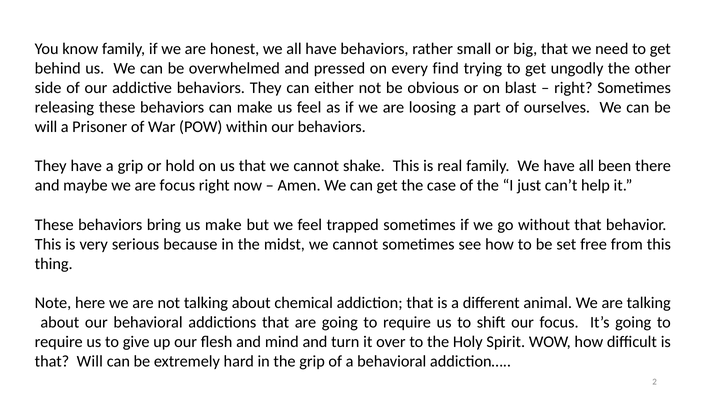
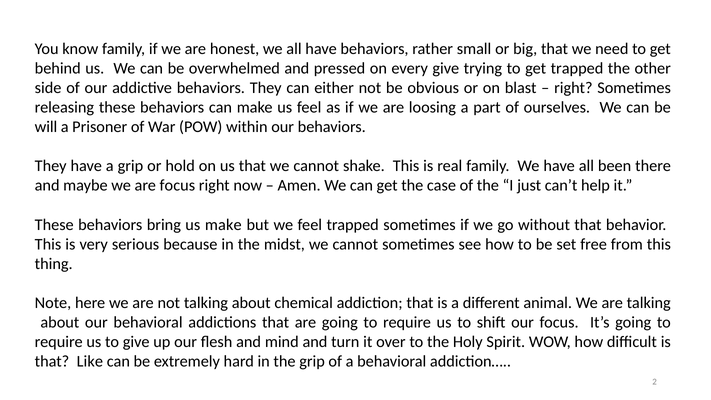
every find: find -> give (446, 68)
get ungodly: ungodly -> trapped (577, 68)
that Will: Will -> Like (90, 361)
